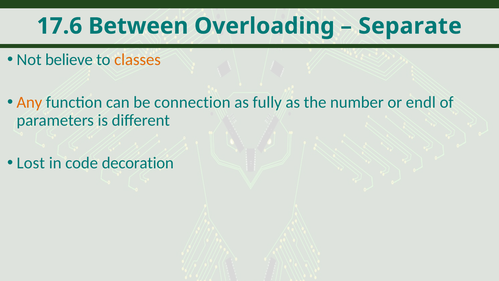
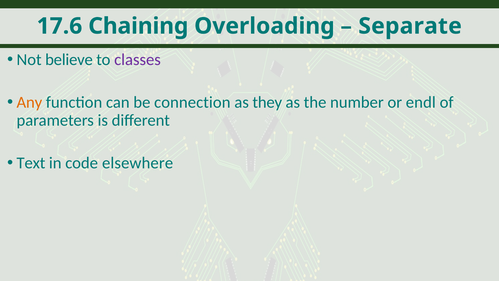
Between: Between -> Chaining (138, 26)
classes colour: orange -> purple (137, 60)
fully: fully -> they (267, 102)
Lost: Lost -> Text (31, 163)
decoration: decoration -> elsewhere (138, 163)
